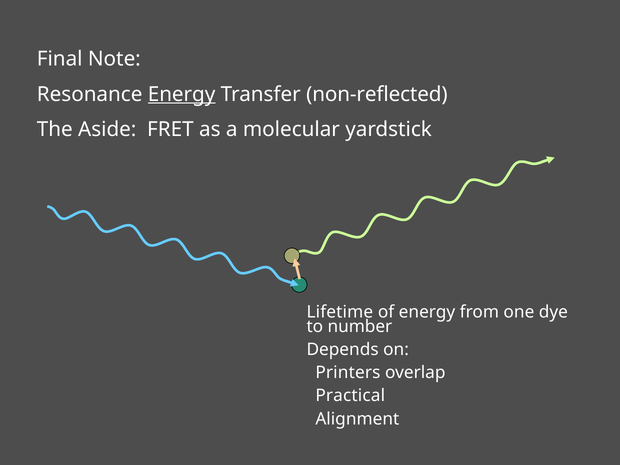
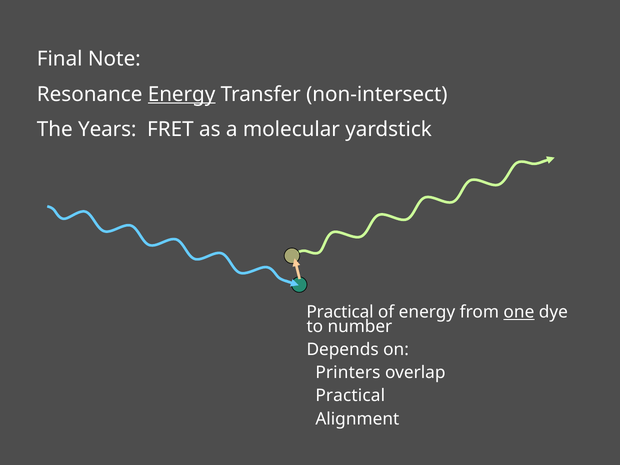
non-reflected: non-reflected -> non-intersect (377, 94)
Aside: Aside -> Years (107, 129)
Lifetime: Lifetime -> Practical (340, 312)
one underline: none -> present (519, 312)
